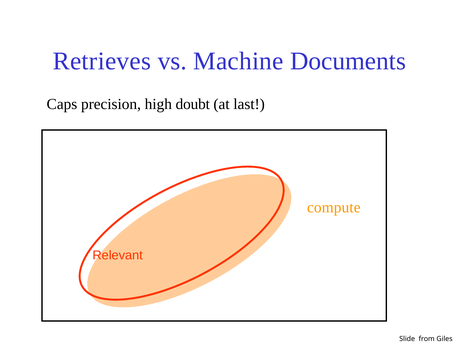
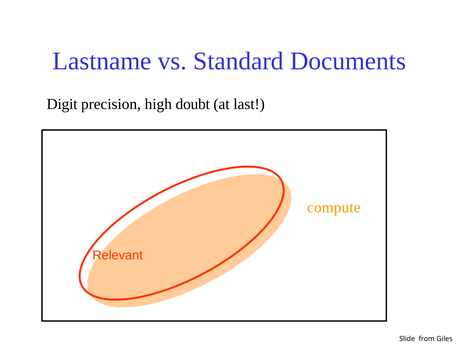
Retrieves: Retrieves -> Lastname (102, 61)
Machine: Machine -> Standard (238, 61)
Caps: Caps -> Digit (62, 104)
